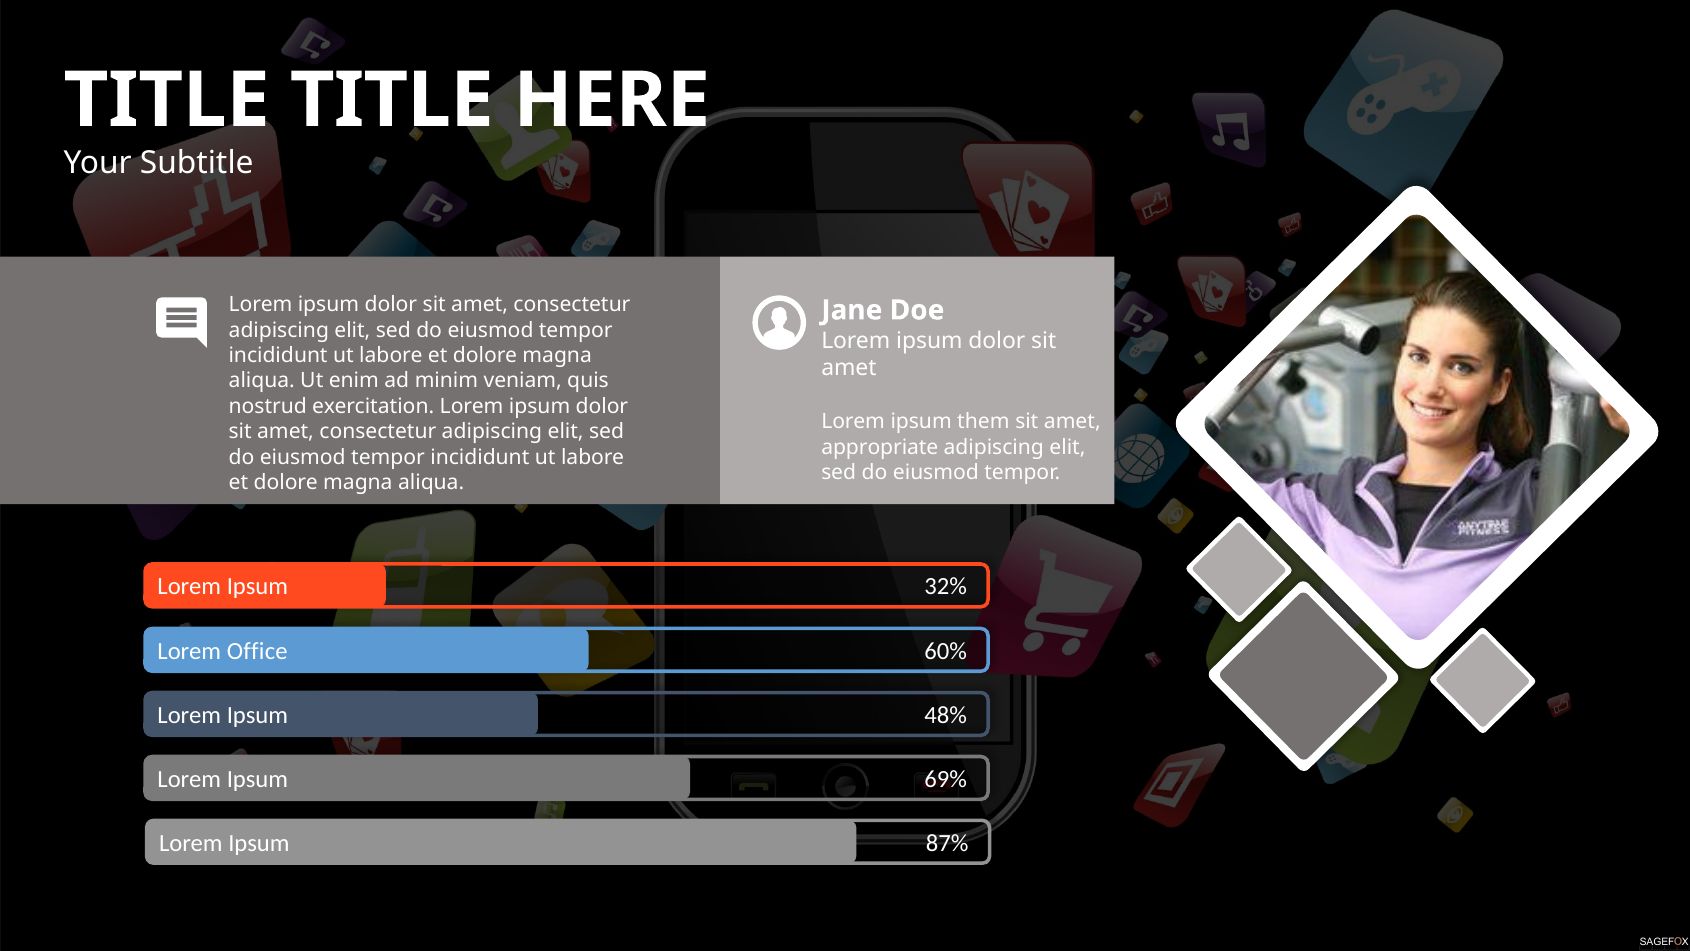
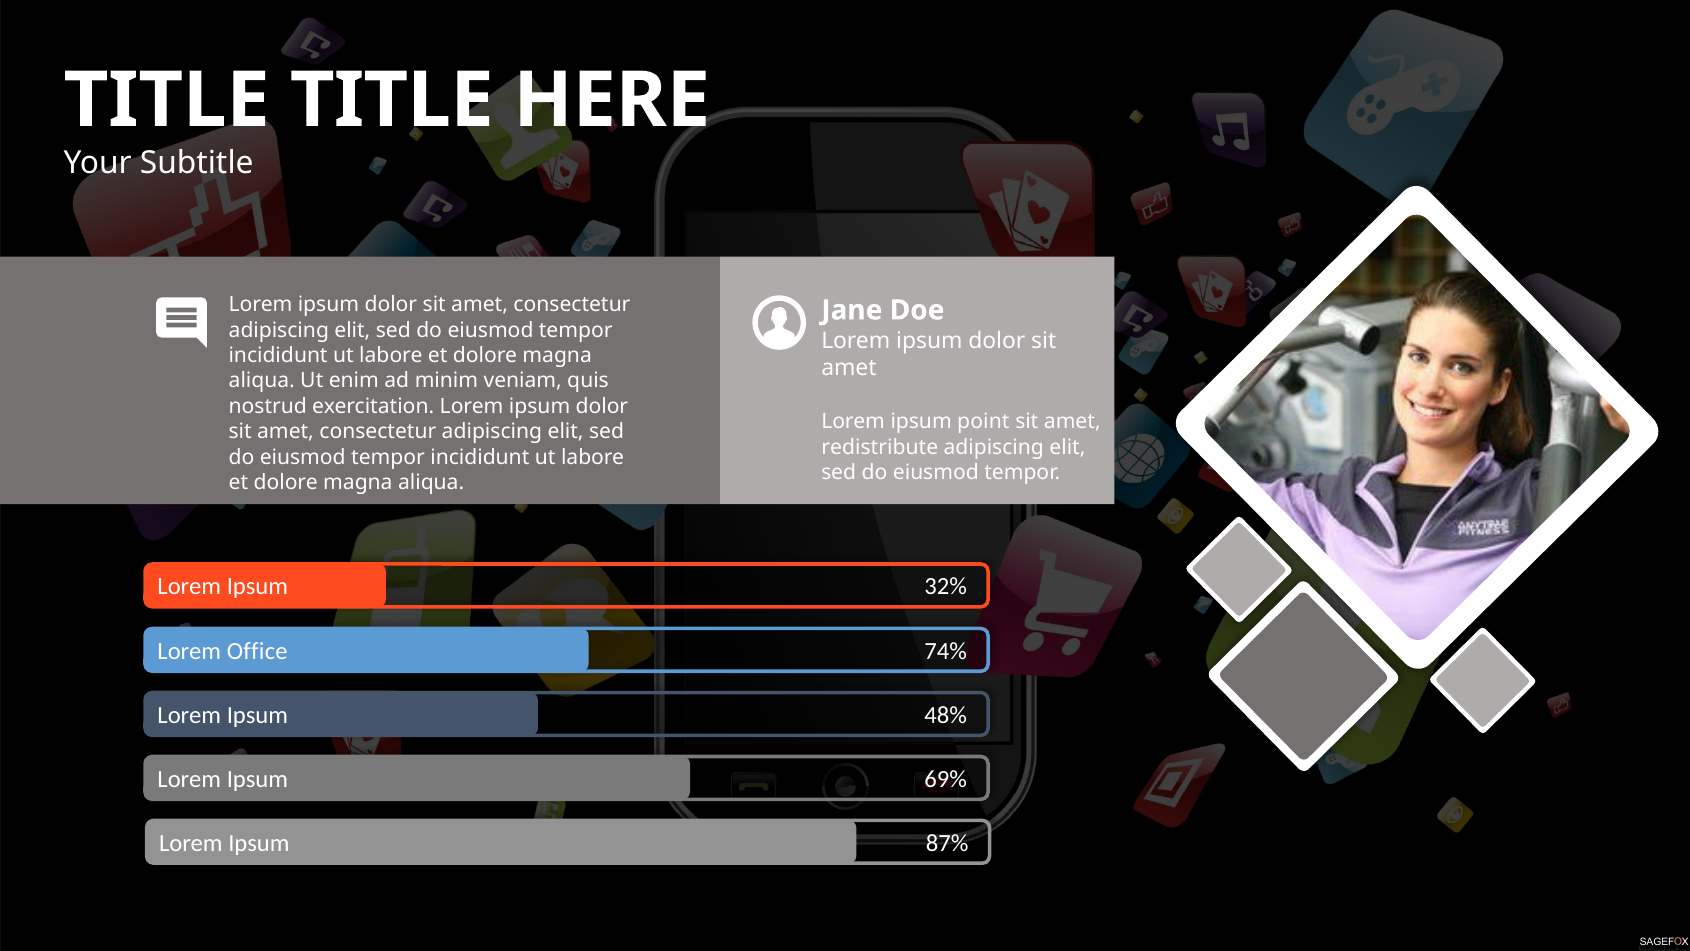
them: them -> point (983, 422)
appropriate: appropriate -> redistribute (880, 447)
60%: 60% -> 74% (946, 651)
